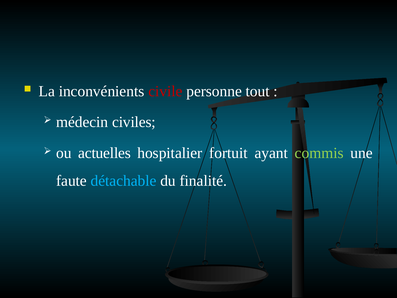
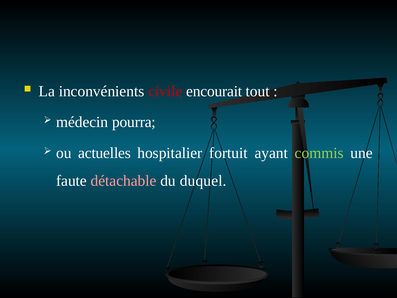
personne: personne -> encourait (214, 91)
civiles: civiles -> pourra (134, 122)
détachable colour: light blue -> pink (124, 181)
finalité: finalité -> duquel (203, 181)
